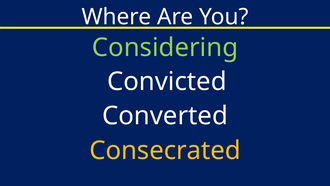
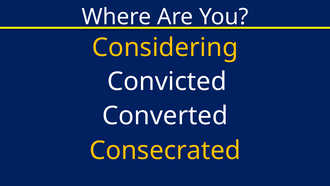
Considering colour: light green -> yellow (165, 48)
